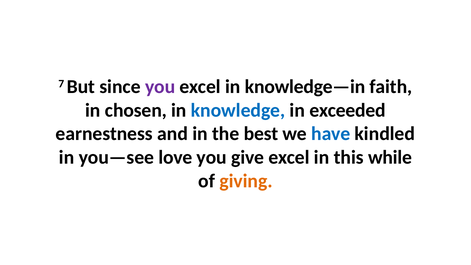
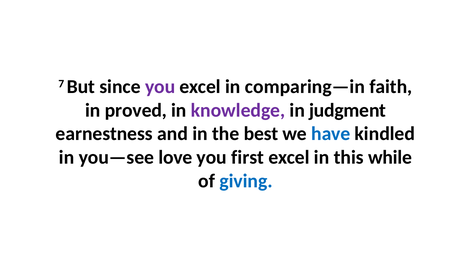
knowledge—in: knowledge—in -> comparing—in (305, 87)
chosen: chosen -> proved (136, 110)
knowledge colour: blue -> purple (238, 110)
exceeded: exceeded -> judgment (348, 110)
give: give -> first (248, 157)
giving colour: orange -> blue (246, 181)
